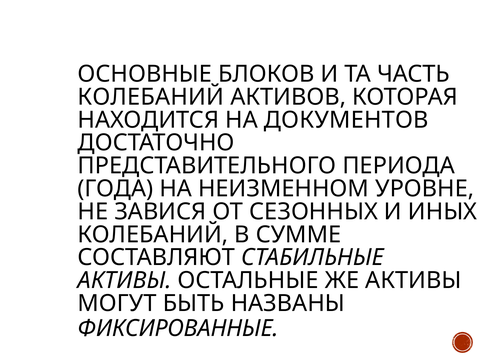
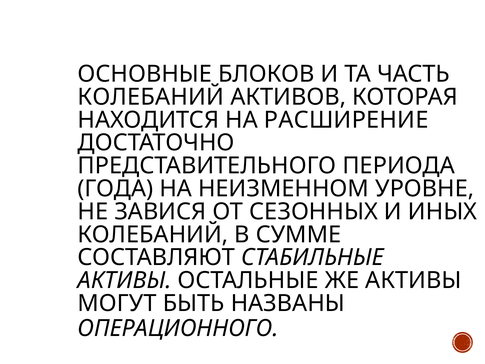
ДОКУМЕНТОВ: ДОКУМЕНТОВ -> РАСШИРЕНИЕ (346, 120)
ФИКСИРОВАННЫЕ: ФИКСИРОВАННЫЕ -> ОПЕРАЦИОННОГО (178, 328)
